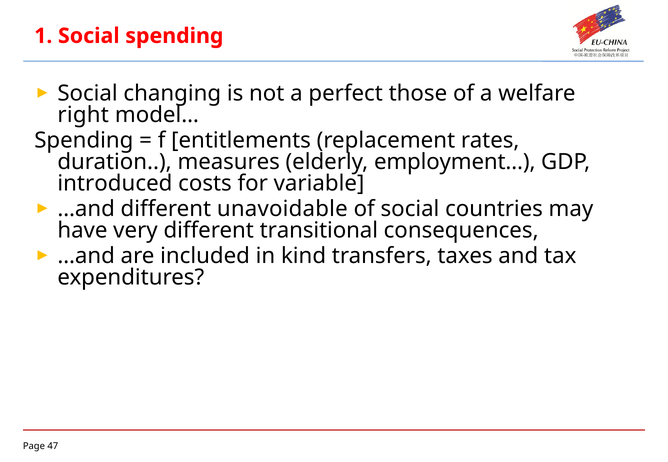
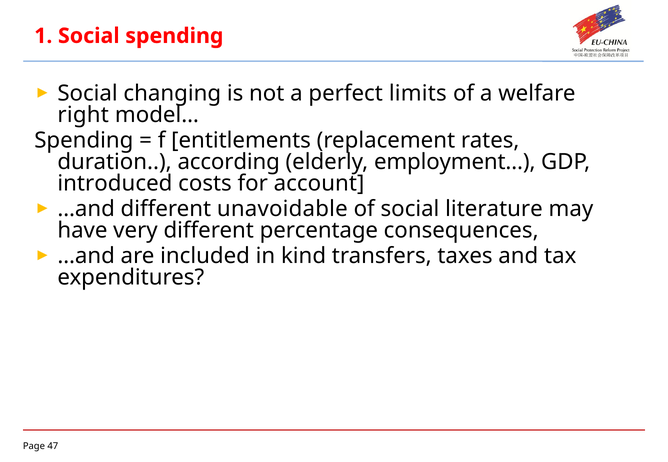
those: those -> limits (418, 94)
measures: measures -> according (229, 162)
variable: variable -> account (319, 183)
countries: countries -> literature (494, 209)
transitional: transitional -> percentage (319, 231)
